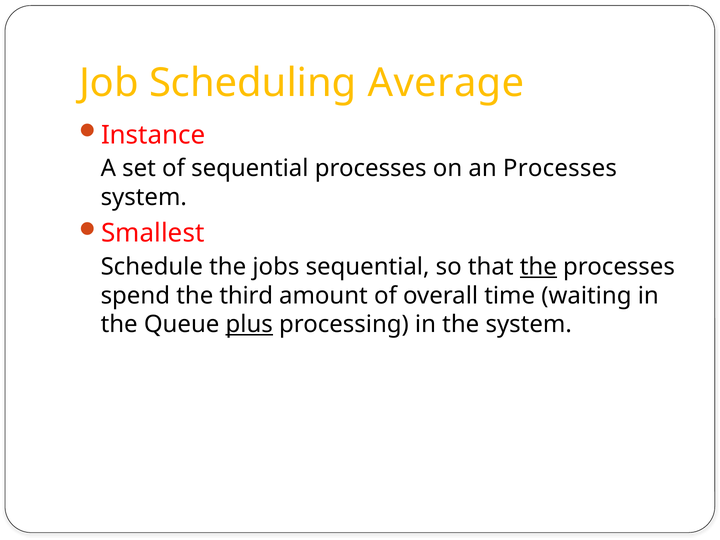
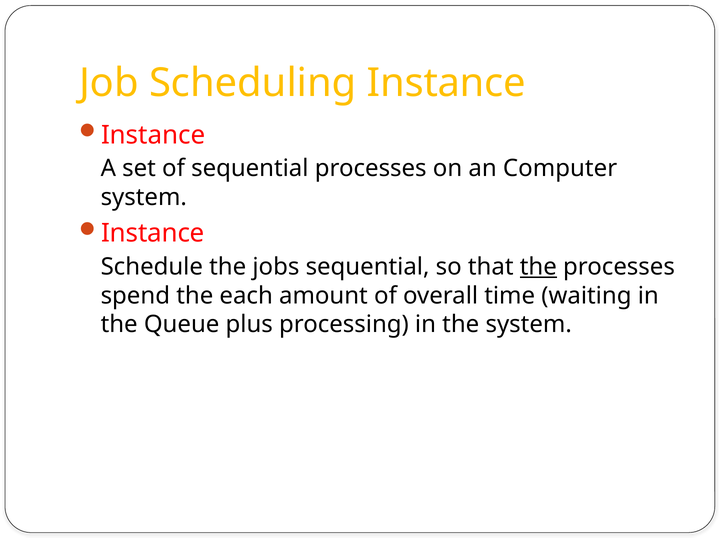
Scheduling Average: Average -> Instance (446, 83)
an Processes: Processes -> Computer (560, 169)
Smallest: Smallest -> Instance (153, 233)
third: third -> each (246, 296)
plus underline: present -> none (249, 324)
